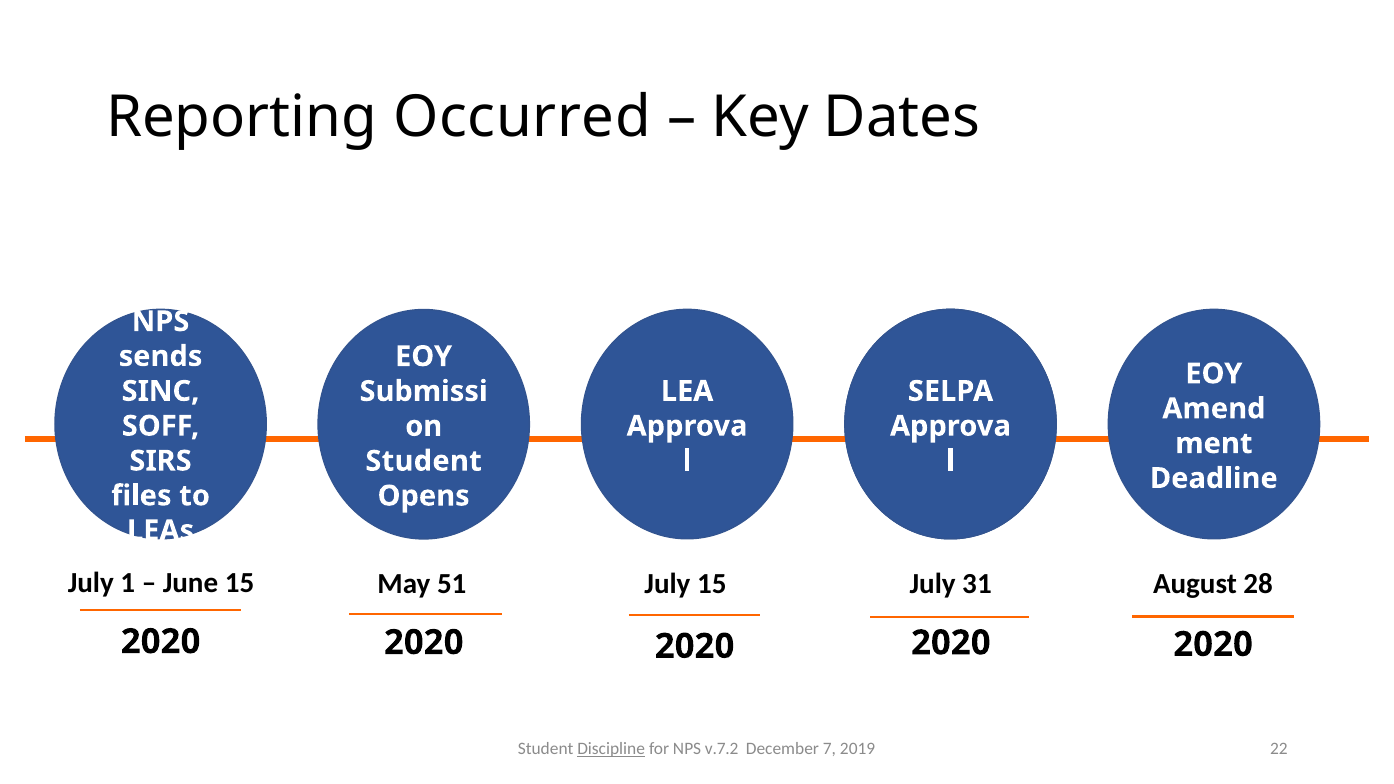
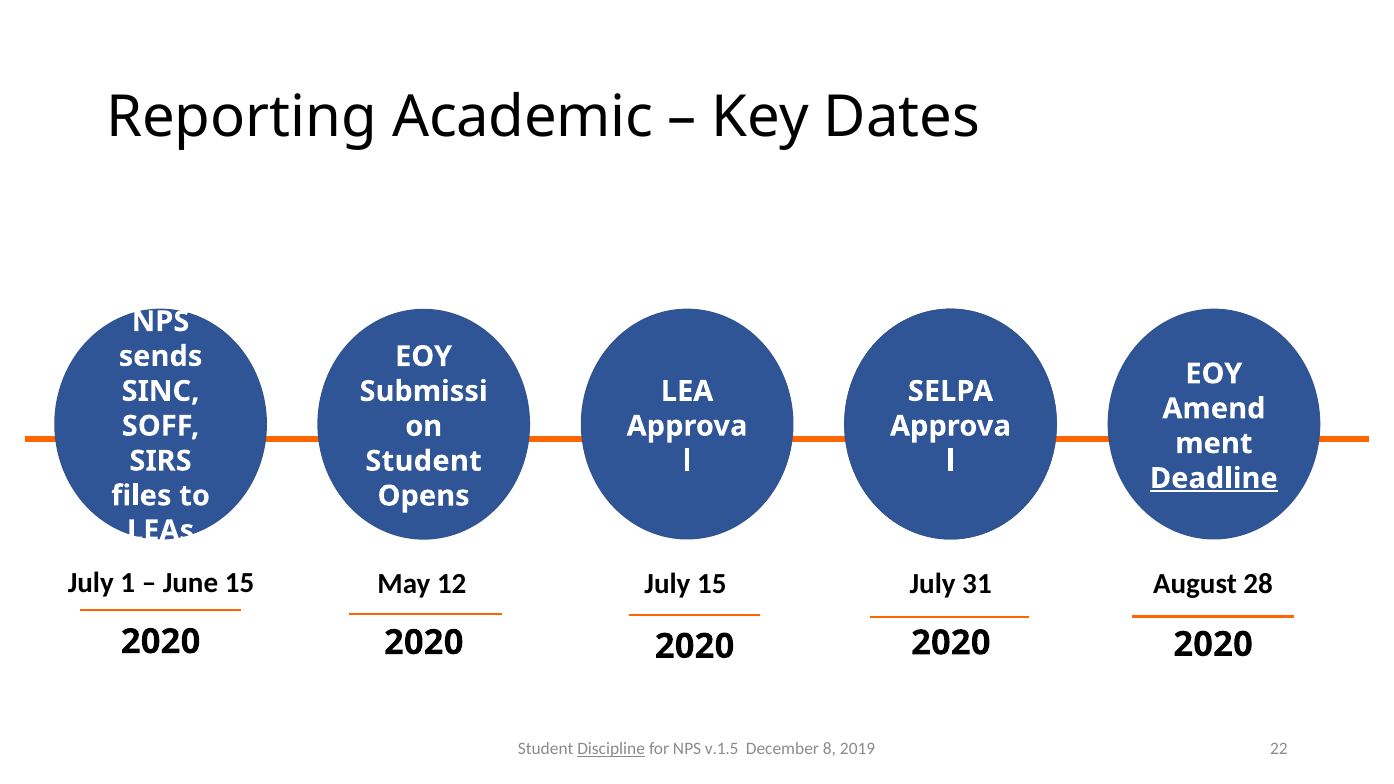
Occurred: Occurred -> Academic (523, 117)
Deadline underline: none -> present (1214, 478)
51: 51 -> 12 (452, 584)
v.7.2: v.7.2 -> v.1.5 (722, 749)
7: 7 -> 8 (829, 749)
